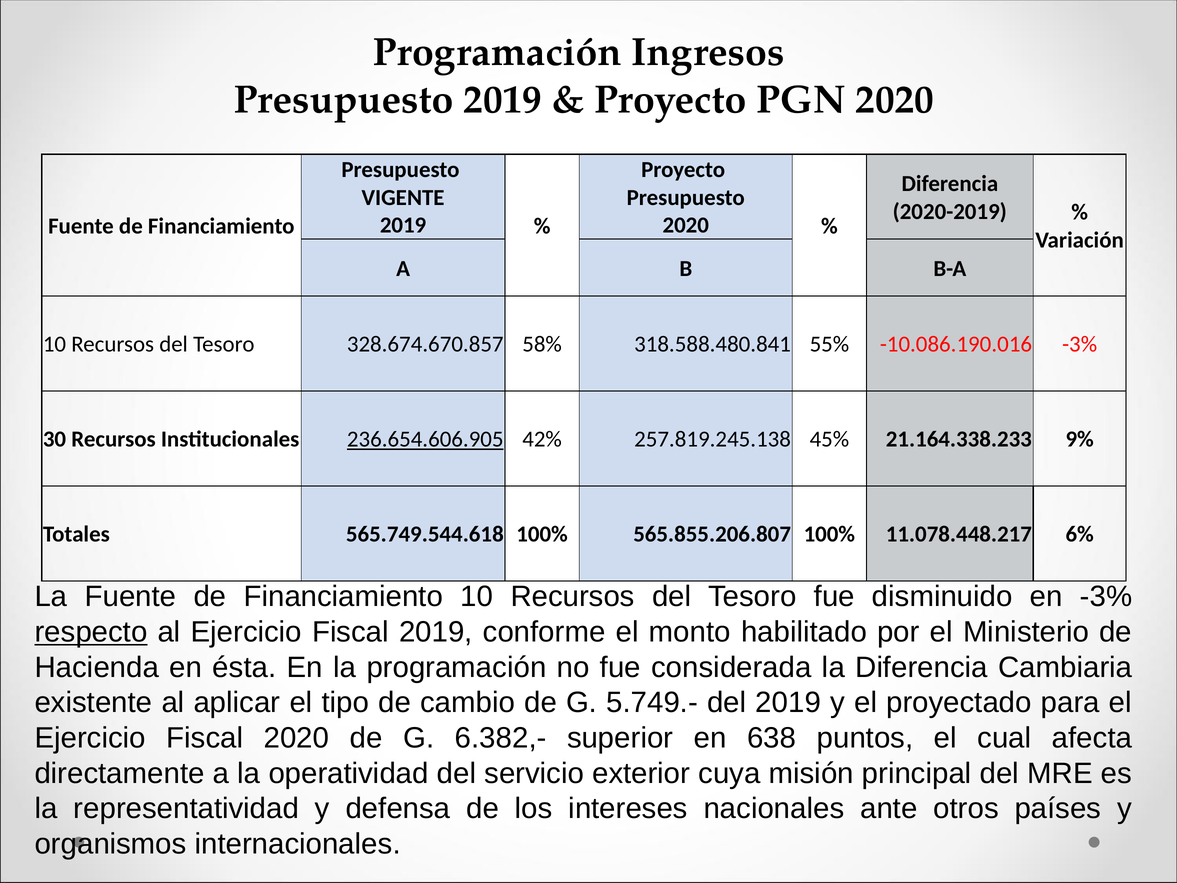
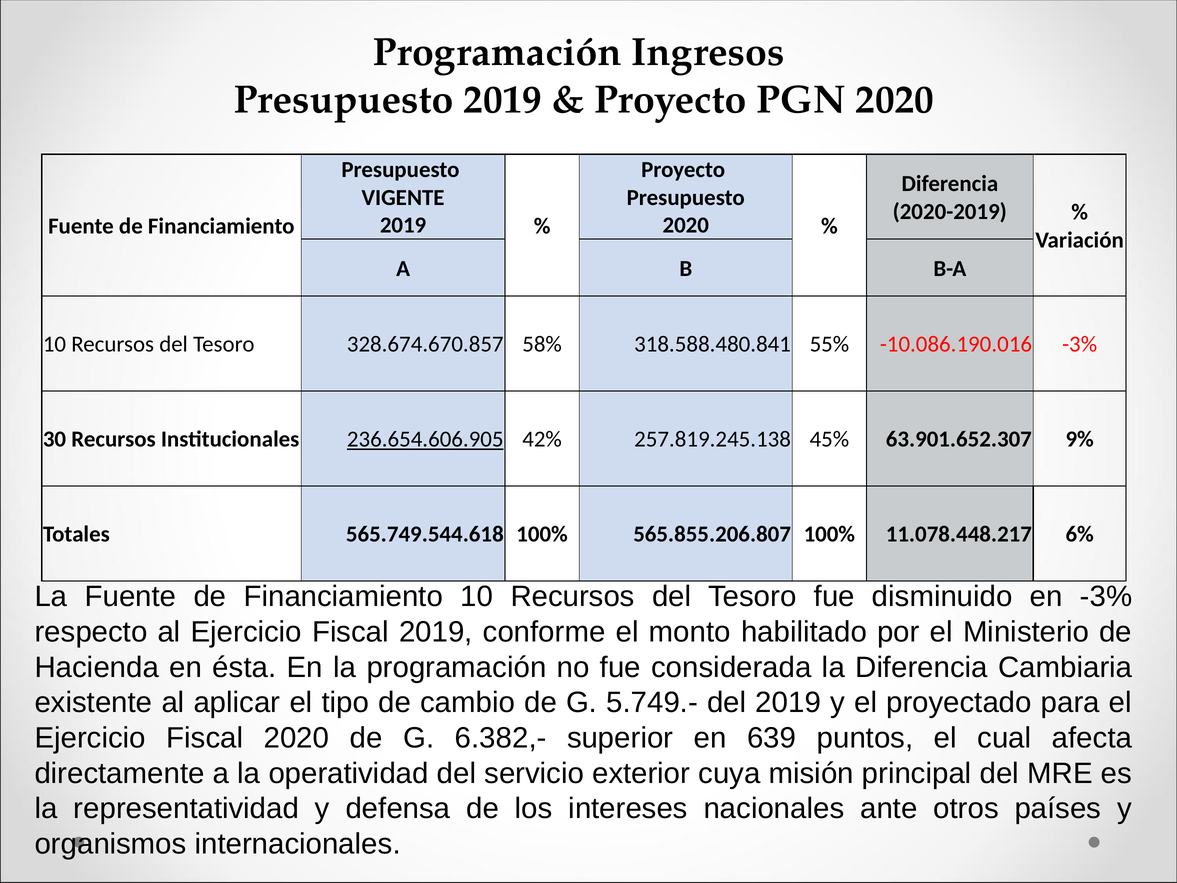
21.164.338.233: 21.164.338.233 -> 63.901.652.307 (959, 439)
respecto underline: present -> none (91, 632)
638: 638 -> 639 (772, 738)
